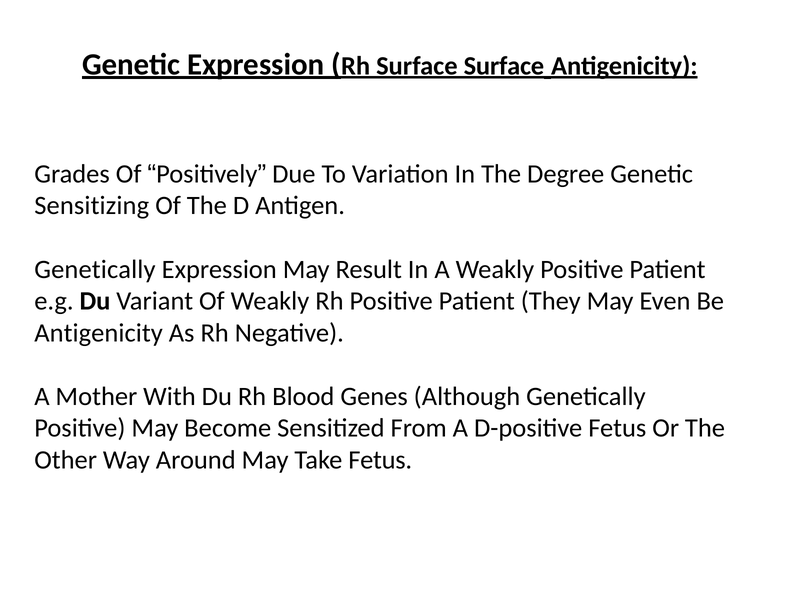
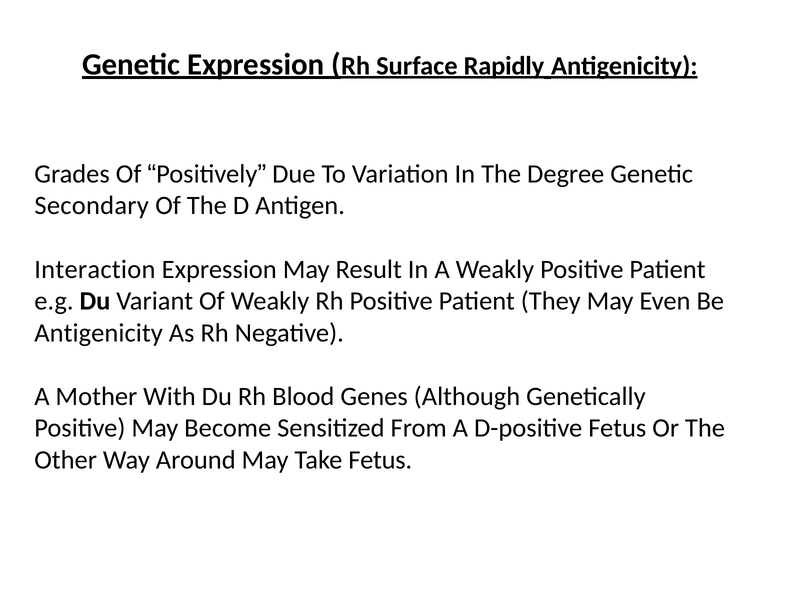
Surface Surface: Surface -> Rapidly (504, 66)
Sensitizing: Sensitizing -> Secondary (92, 206)
Genetically: Genetically -> Interaction (95, 269)
